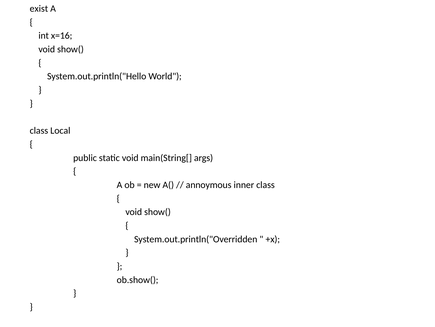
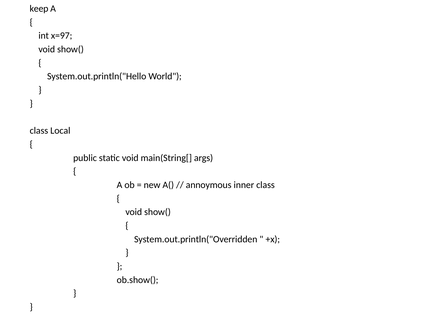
exist: exist -> keep (39, 9)
x=16: x=16 -> x=97 (62, 36)
